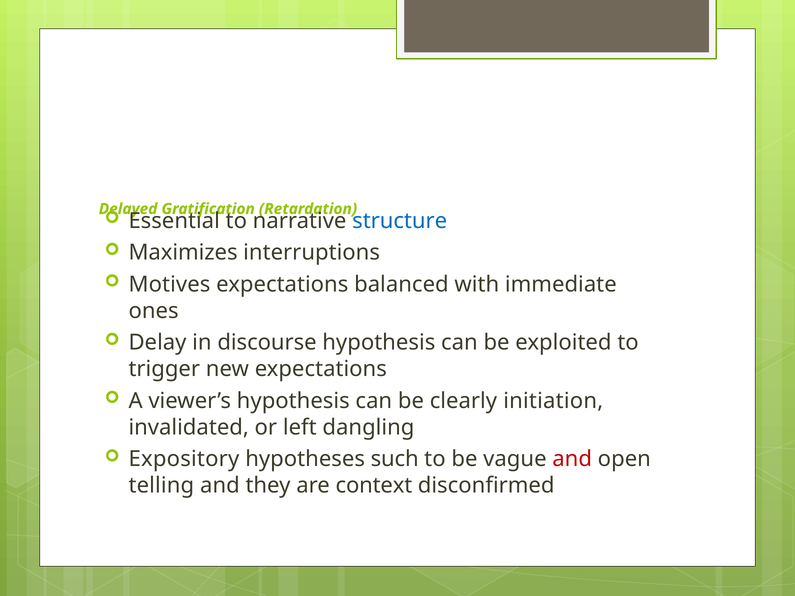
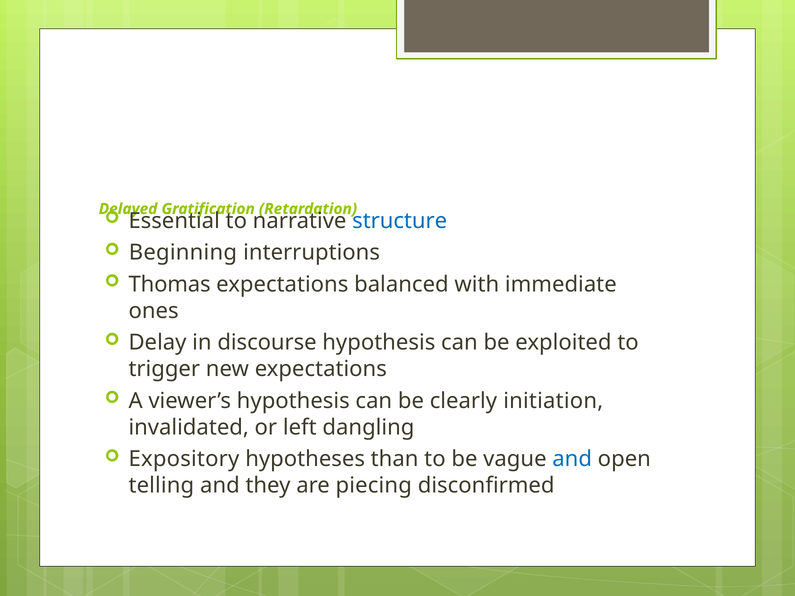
Maximizes: Maximizes -> Beginning (183, 253)
Motives: Motives -> Thomas (170, 284)
such: such -> than (395, 459)
and colour: red -> blue (572, 459)
context: context -> piecing (374, 486)
